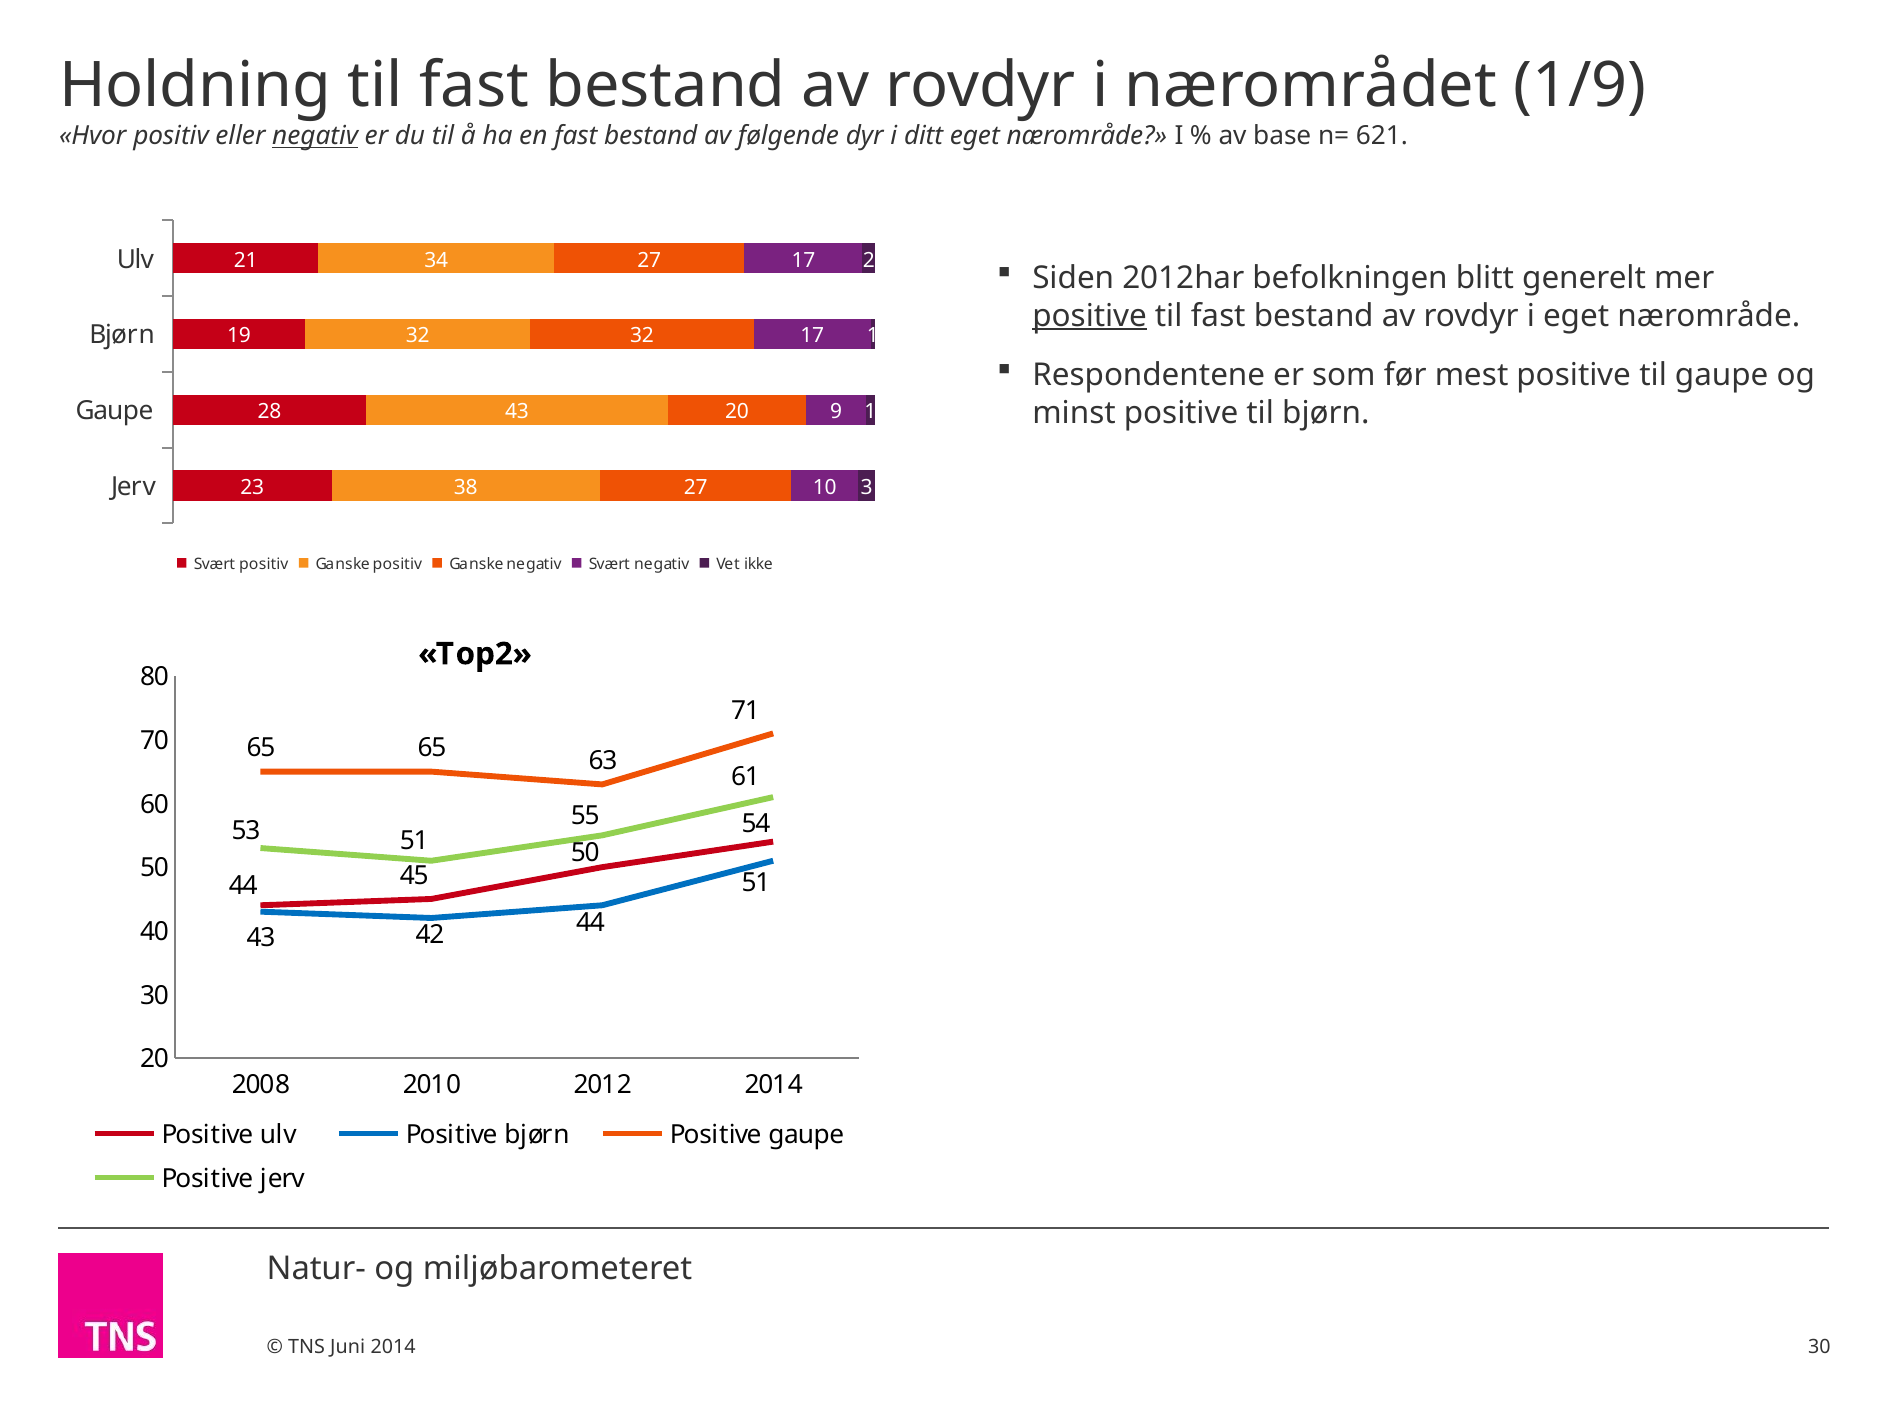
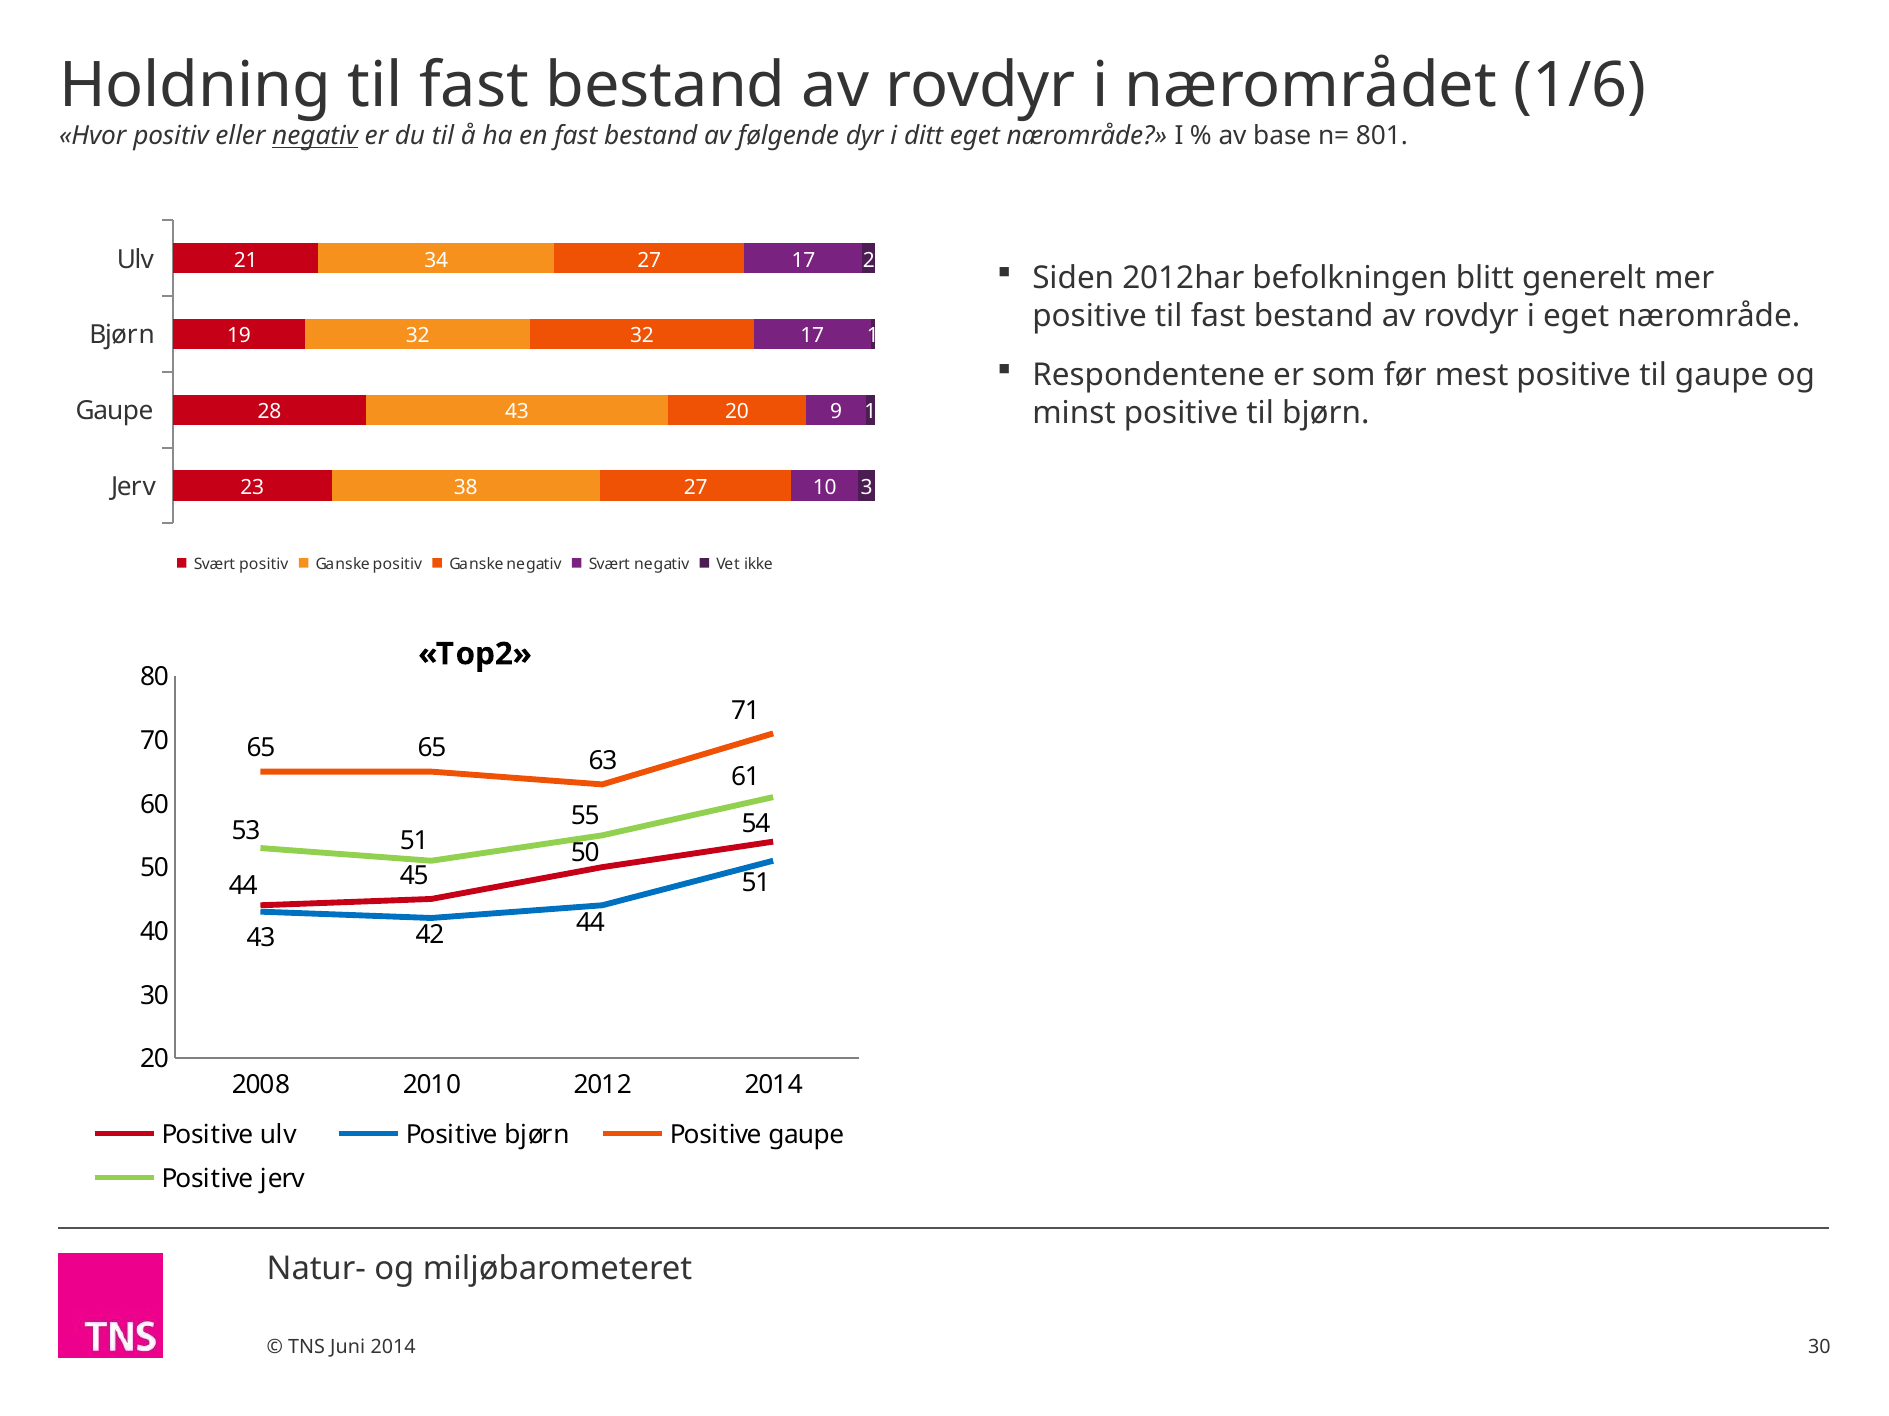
1/9: 1/9 -> 1/6 (1580, 85)
621: 621 -> 801 (1382, 136)
positive underline: present -> none (1090, 316)
